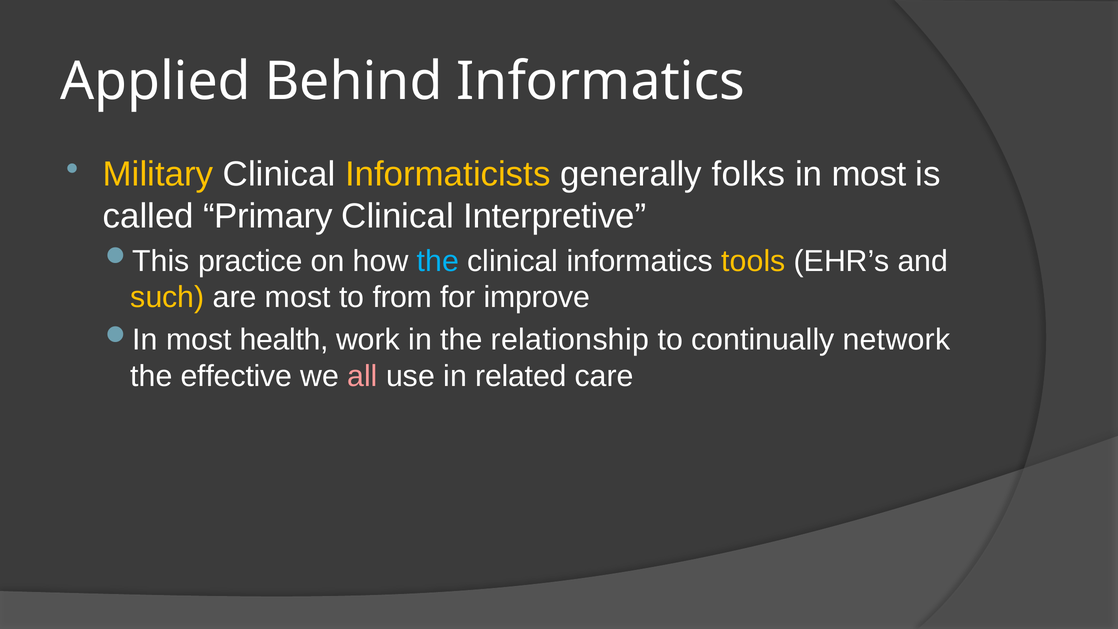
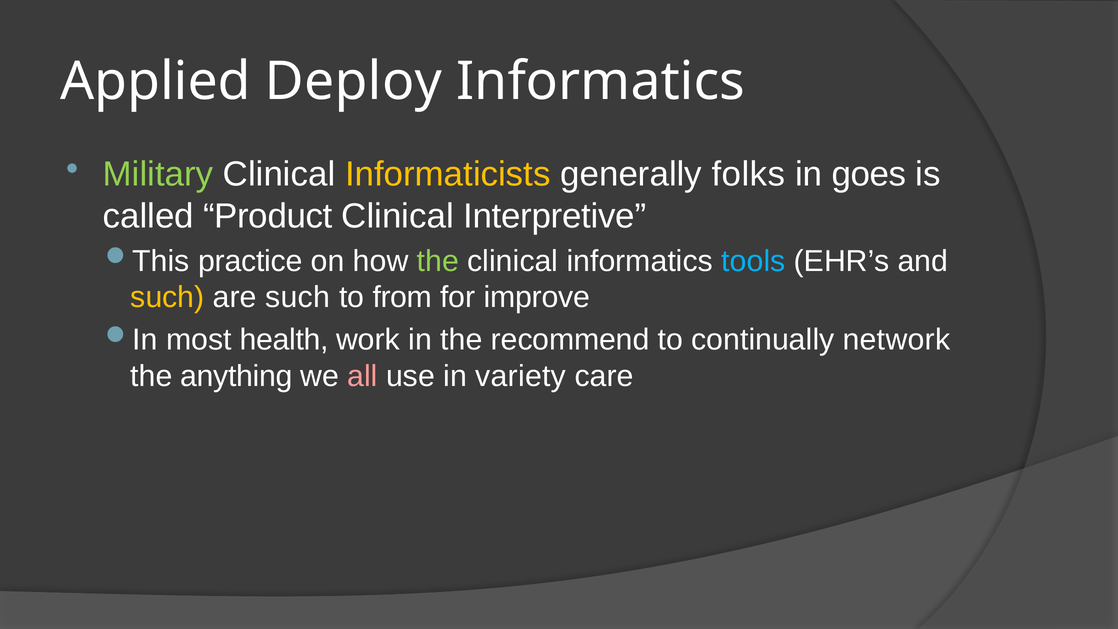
Behind: Behind -> Deploy (353, 81)
Military colour: yellow -> light green (158, 174)
in most: most -> goes (869, 174)
Primary: Primary -> Product (268, 216)
the colour: light blue -> light green (438, 261)
tools colour: yellow -> light blue (753, 261)
are most: most -> such (298, 297)
relationship: relationship -> recommend (570, 340)
effective: effective -> anything (237, 376)
related: related -> variety (521, 376)
